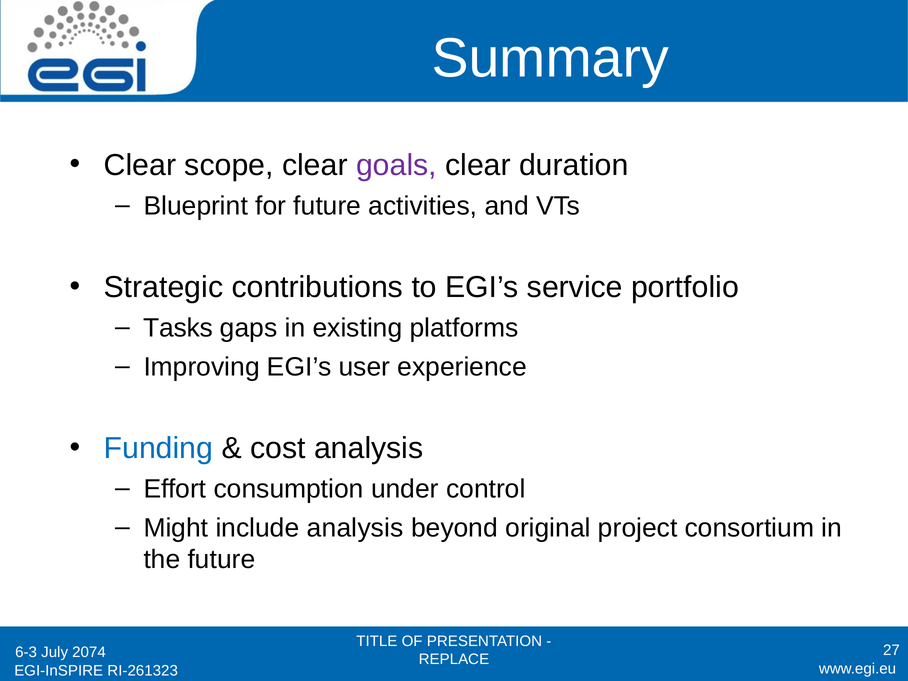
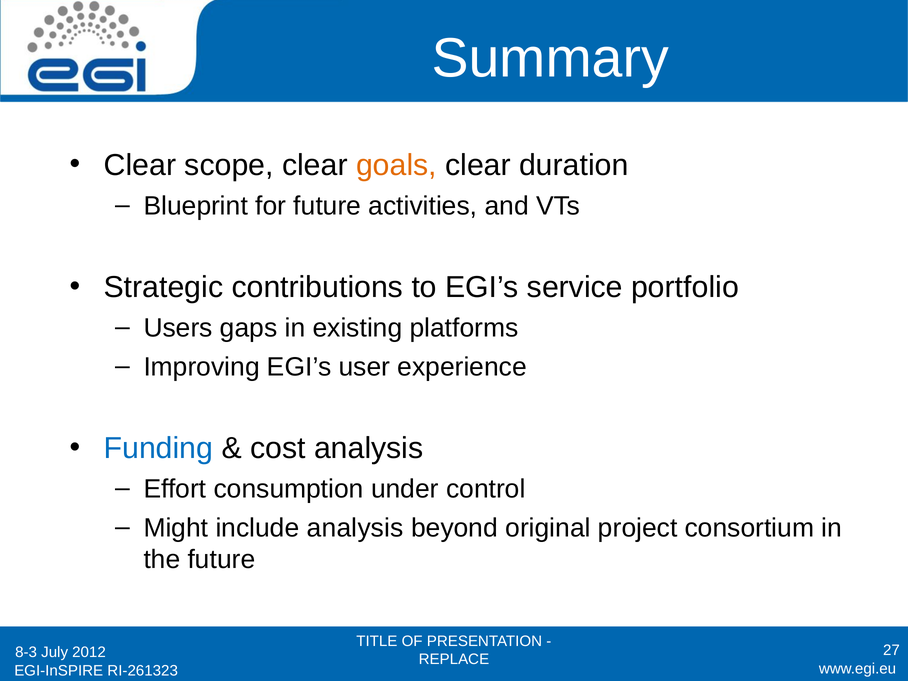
goals colour: purple -> orange (396, 165)
Tasks: Tasks -> Users (178, 328)
6-3: 6-3 -> 8-3 (26, 652)
2074: 2074 -> 2012 (89, 652)
